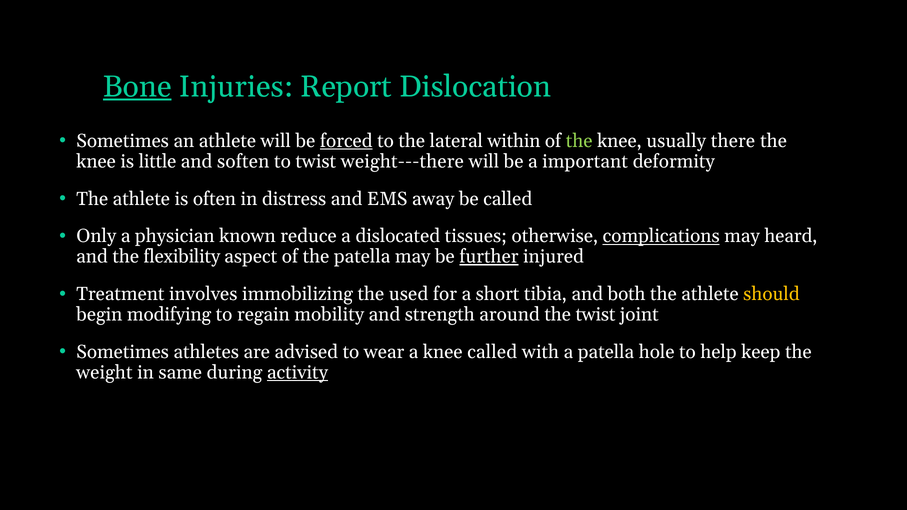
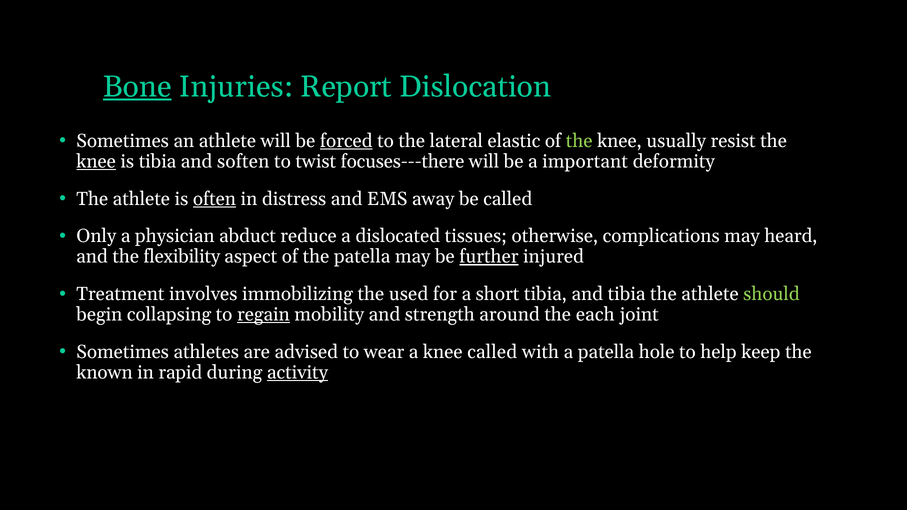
within: within -> elastic (514, 141)
there: there -> resist (733, 141)
knee underline: none -> present (96, 161)
is little: little -> tibia (158, 161)
weight---there: weight---there -> focuses---there (403, 161)
often underline: none -> present (214, 199)
known: known -> abduct (248, 236)
complications underline: present -> none (661, 236)
and both: both -> tibia (627, 294)
should colour: yellow -> light green (771, 294)
modifying: modifying -> collapsing (169, 315)
regain underline: none -> present (263, 315)
the twist: twist -> each (595, 315)
weight: weight -> known (104, 373)
same: same -> rapid (180, 373)
